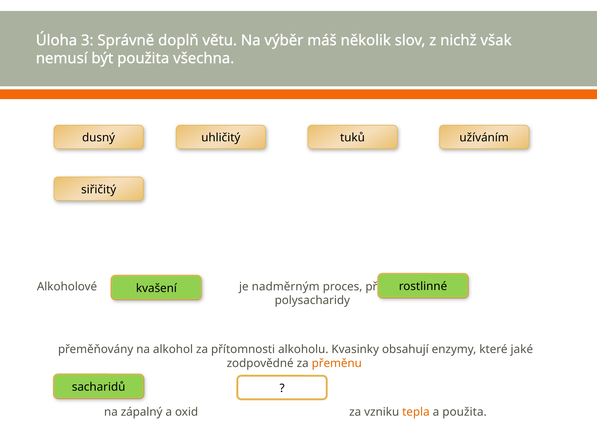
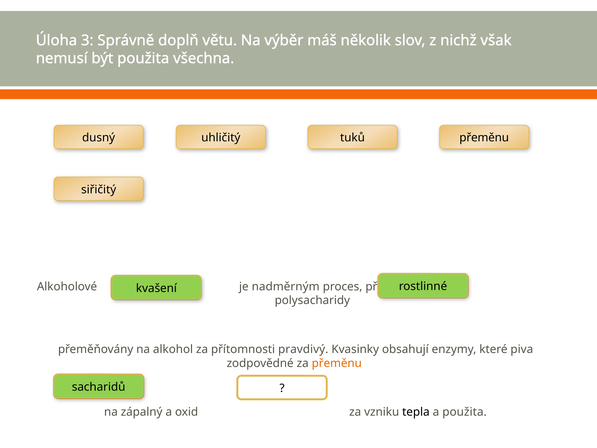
tuků užíváním: užíváním -> přeměnu (484, 138)
alkoholu: alkoholu -> pravdivý (303, 349)
jaké: jaké -> piva (522, 349)
tepla colour: orange -> black (416, 412)
